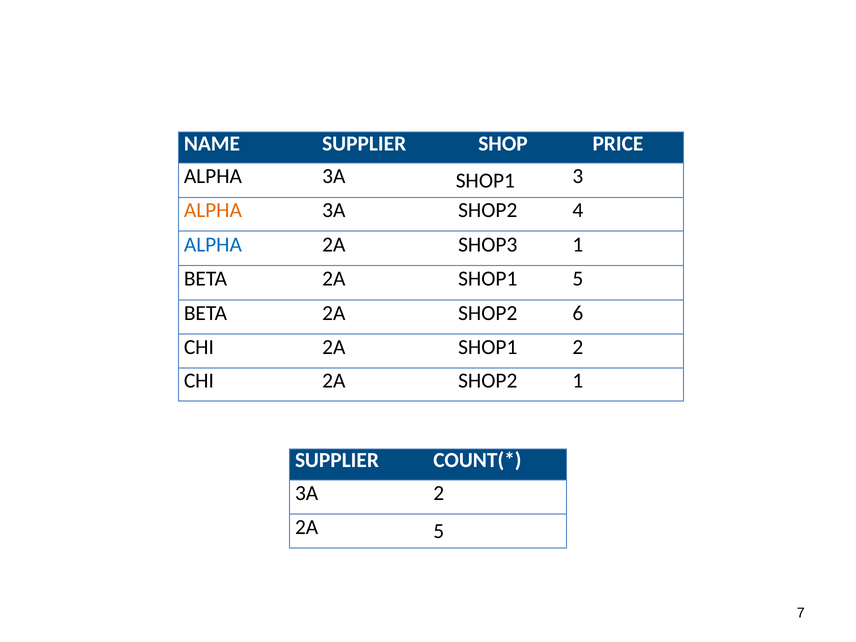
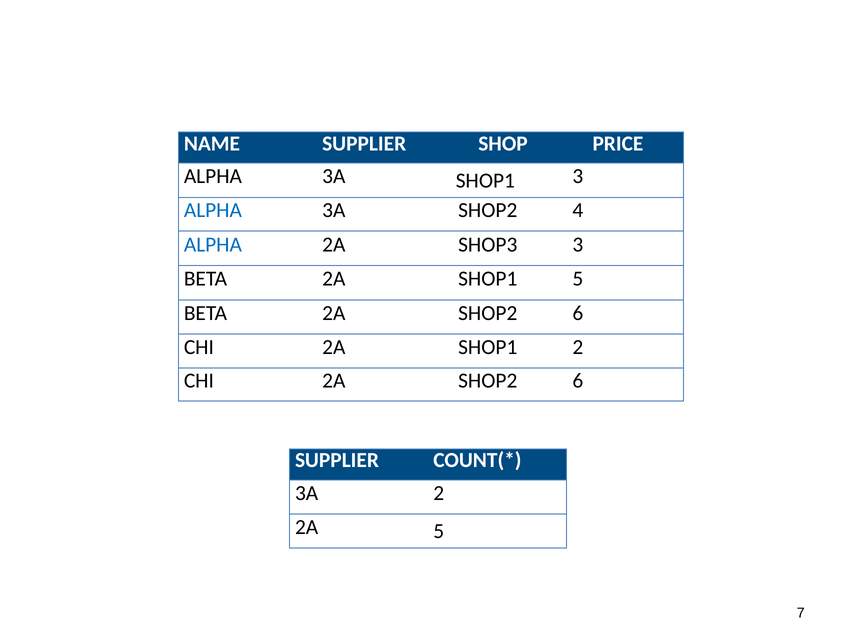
ALPHA colour: orange -> blue (213, 210)
SHOP3 1: 1 -> 3 (578, 245)
CHI 2A SHOP2 1: 1 -> 6 (578, 381)
